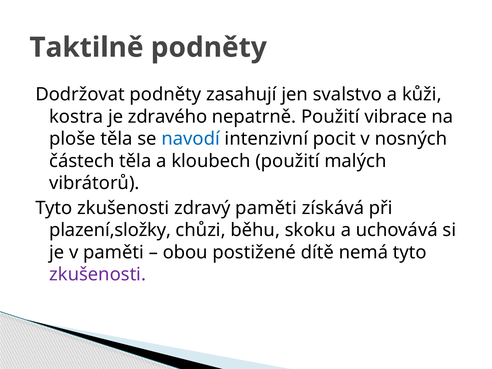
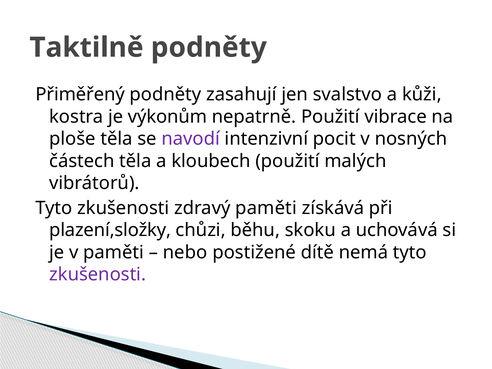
Dodržovat: Dodržovat -> Přiměřený (80, 95)
zdravého: zdravého -> výkonům (168, 117)
navodí colour: blue -> purple (191, 139)
obou: obou -> nebo (185, 252)
